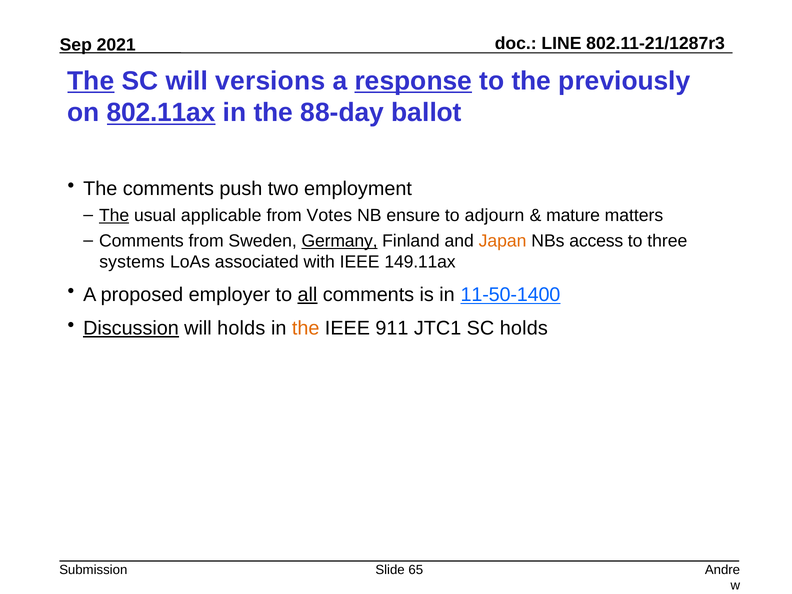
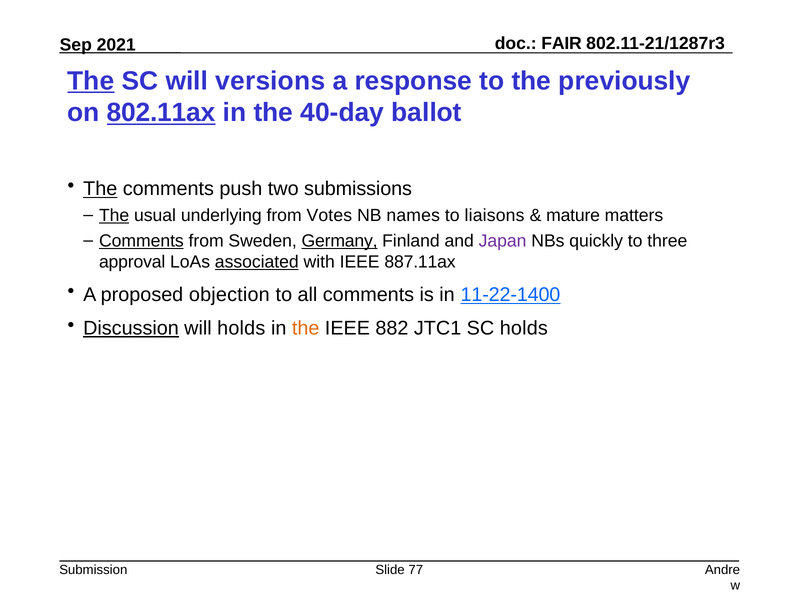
LINE: LINE -> FAIR (562, 43)
response underline: present -> none (413, 81)
88-day: 88-day -> 40-day (342, 113)
The underline: none -> present (100, 189)
employment: employment -> submissions (358, 189)
applicable: applicable -> underlying (221, 216)
ensure: ensure -> names (413, 216)
adjourn: adjourn -> liaisons (495, 216)
Comments underline: none -> present (141, 241)
Japan colour: orange -> purple (503, 241)
access: access -> quickly (596, 241)
systems: systems -> approval (132, 262)
associated underline: none -> present (257, 262)
149.11ax: 149.11ax -> 887.11ax (420, 262)
employer: employer -> objection (229, 295)
all underline: present -> none (307, 295)
11-50-1400: 11-50-1400 -> 11-22-1400 (510, 295)
911: 911 -> 882 (392, 328)
65: 65 -> 77 (416, 570)
